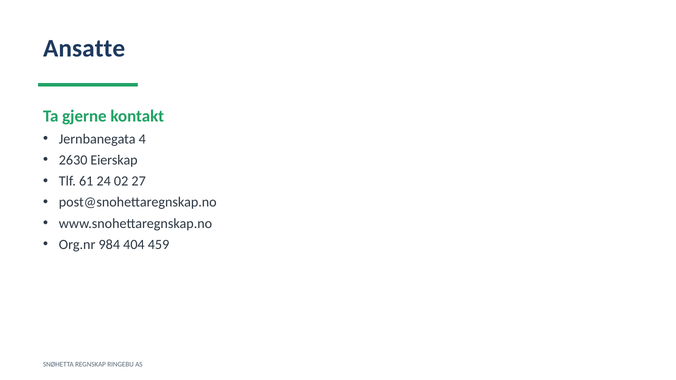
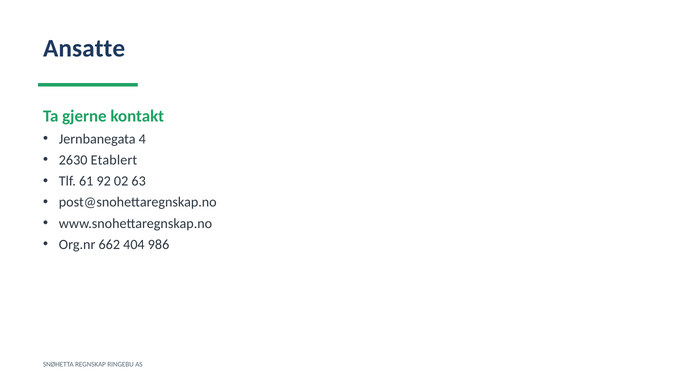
Eierskap: Eierskap -> Etablert (114, 160)
24: 24 -> 92 (104, 181)
27: 27 -> 63 (139, 181)
984: 984 -> 662 (109, 245)
459: 459 -> 986 (159, 245)
